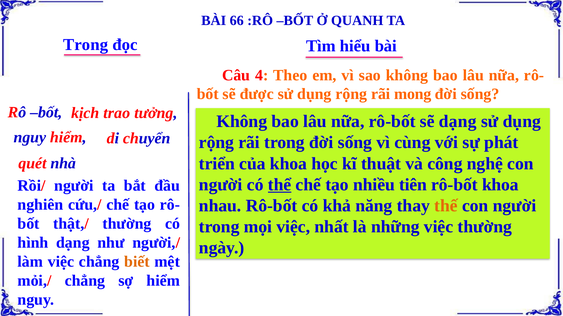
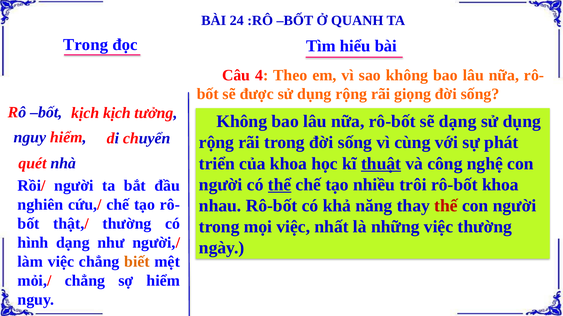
66: 66 -> 24 (237, 21)
mong: mong -> giọng (413, 94)
kịch trao: trao -> kịch (117, 113)
thuật underline: none -> present (381, 164)
tiên: tiên -> trôi (413, 185)
thế colour: orange -> red (446, 206)
